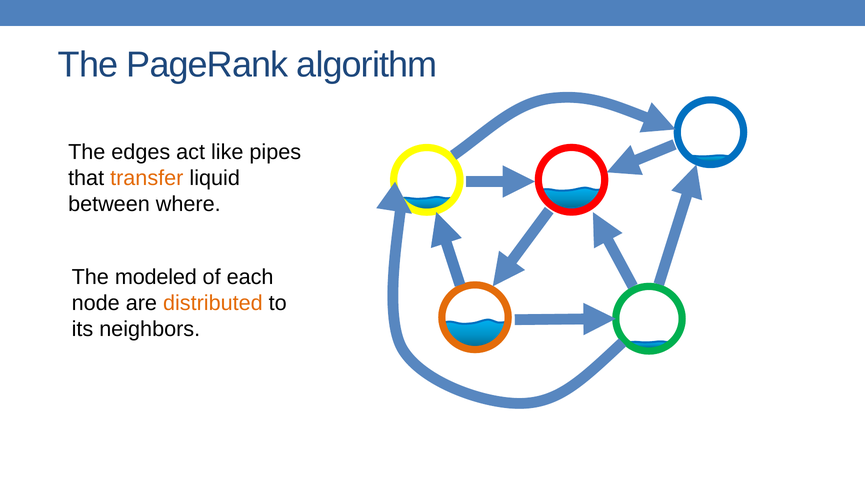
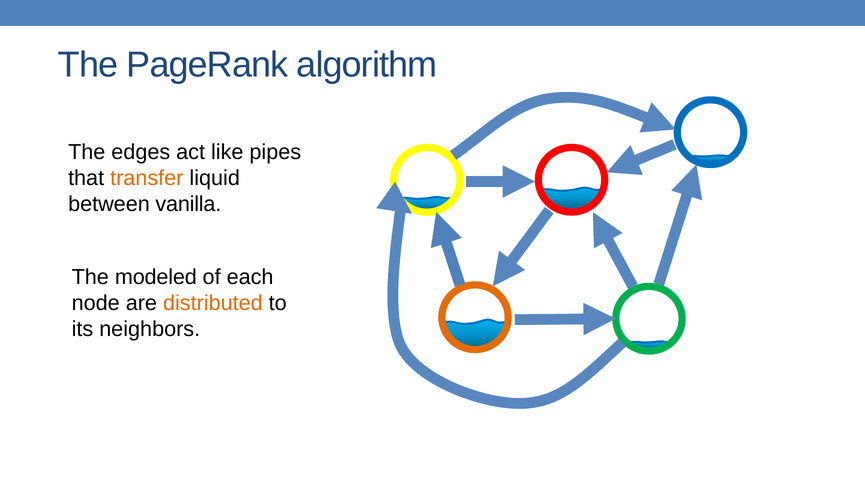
where: where -> vanilla (188, 204)
